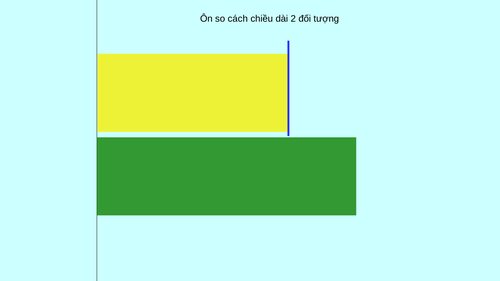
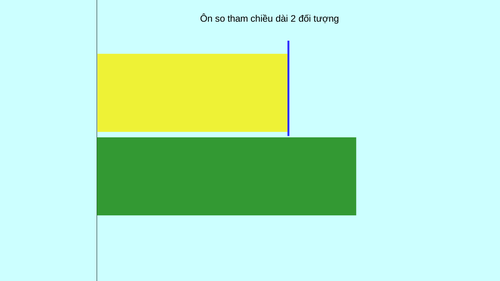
cách: cách -> tham (238, 19)
